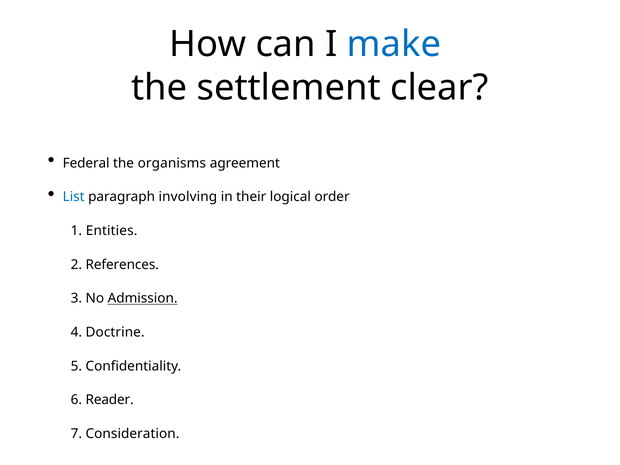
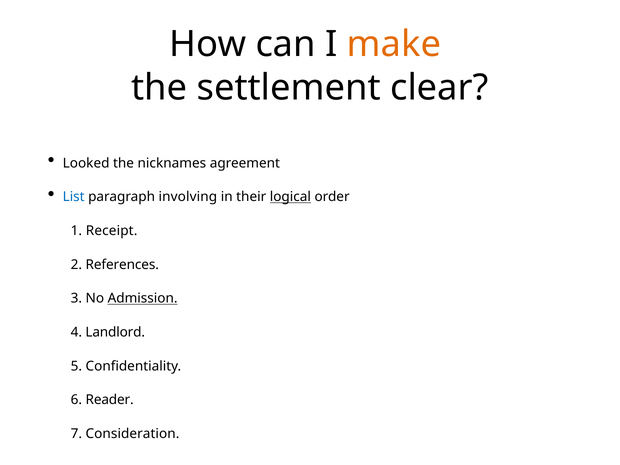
make colour: blue -> orange (394, 44)
Federal: Federal -> Looked (86, 163)
organisms: organisms -> nicknames (172, 163)
logical underline: none -> present (290, 197)
Entities: Entities -> Receipt (112, 231)
Doctrine: Doctrine -> Landlord (115, 332)
